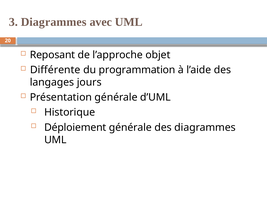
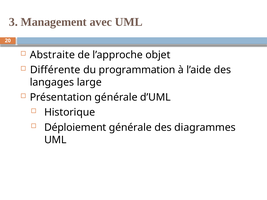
3 Diagrammes: Diagrammes -> Management (54, 22)
Reposant: Reposant -> Abstraite (52, 55)
jours: jours -> large (89, 82)
